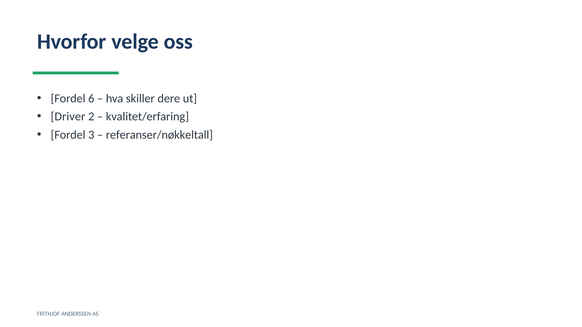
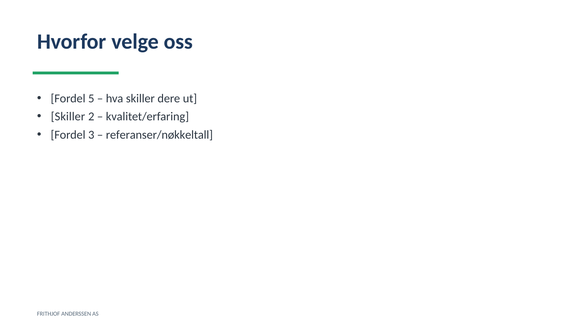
6: 6 -> 5 (91, 99)
Driver: Driver -> Skiller (68, 117)
